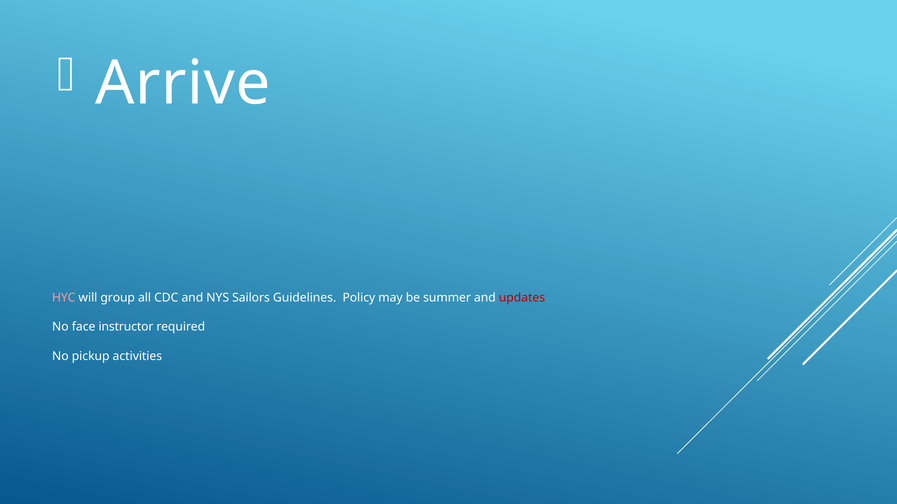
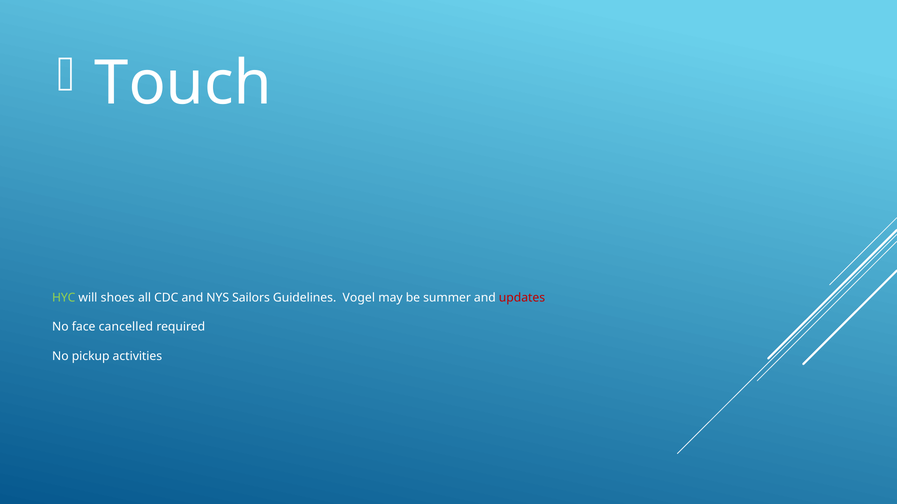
Arrive: Arrive -> Touch (183, 84)
HYC colour: pink -> light green (64, 298)
group: group -> shoes (118, 298)
Policy: Policy -> Vogel (359, 298)
instructor: instructor -> cancelled (126, 327)
